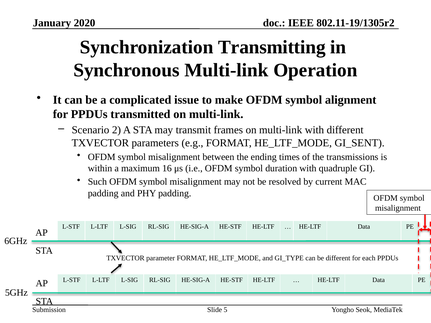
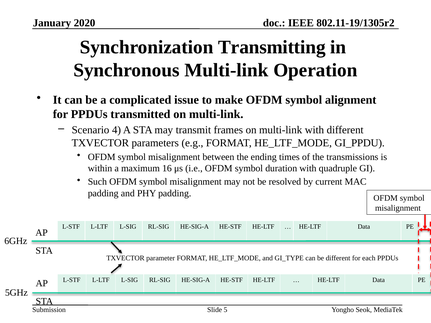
2: 2 -> 4 (116, 130)
GI_SENT: GI_SENT -> GI_PPDU (360, 143)
